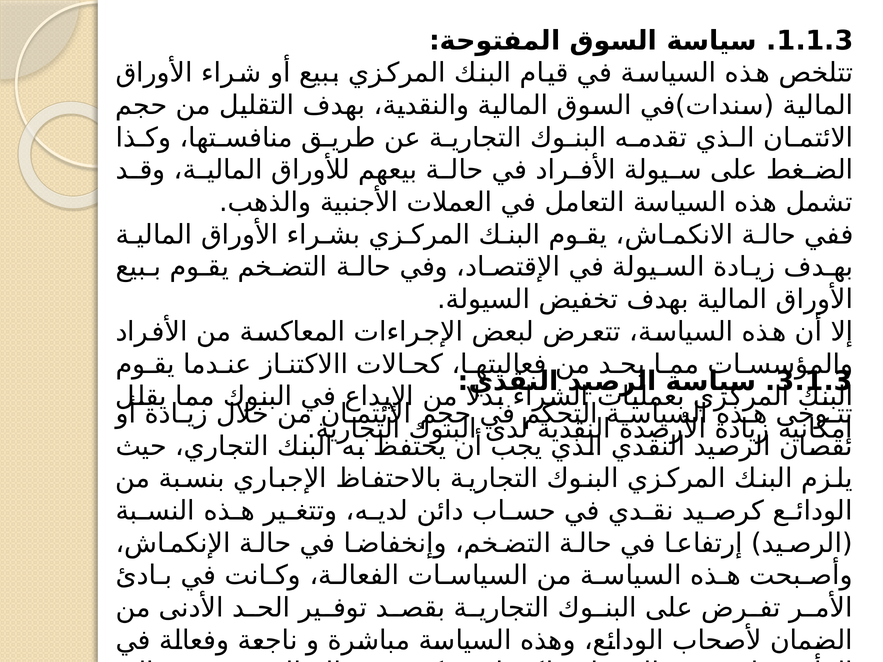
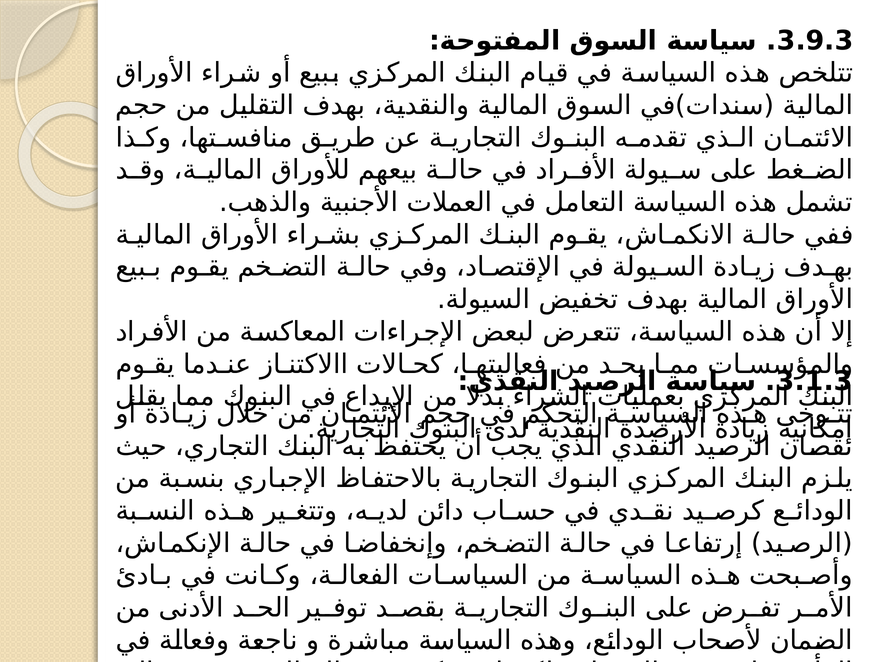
1.1.3: 1.1.3 -> 3.9.3 (815, 41)
